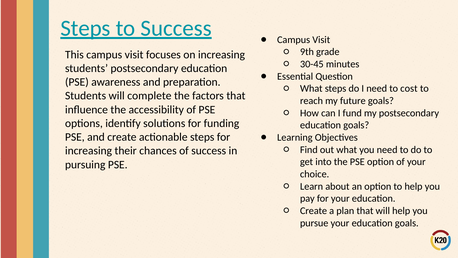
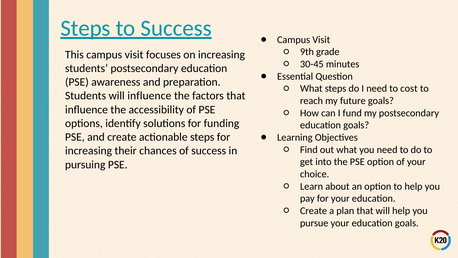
will complete: complete -> influence (149, 96)
